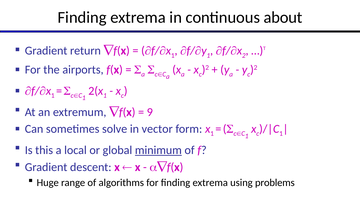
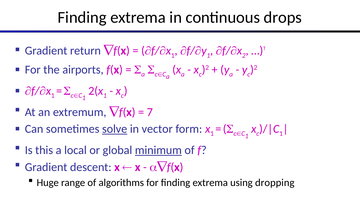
about: about -> drops (283, 17)
9: 9 -> 7 (150, 112)
solve underline: none -> present (115, 129)
problems: problems -> dropping (275, 182)
